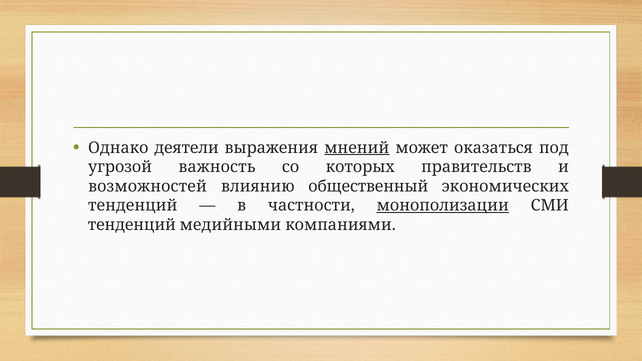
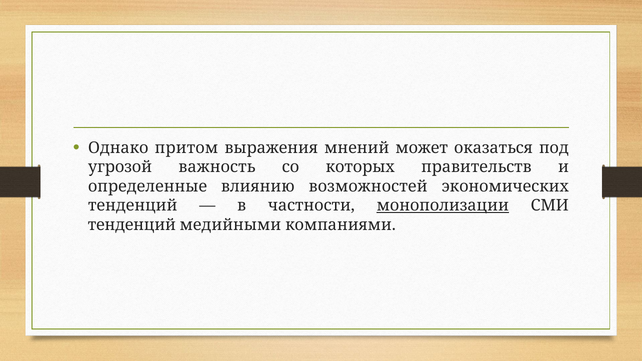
деятели: деятели -> притом (186, 148)
мнений underline: present -> none (357, 148)
возможностей: возможностей -> определенные (148, 186)
общественный: общественный -> возможностей (368, 186)
